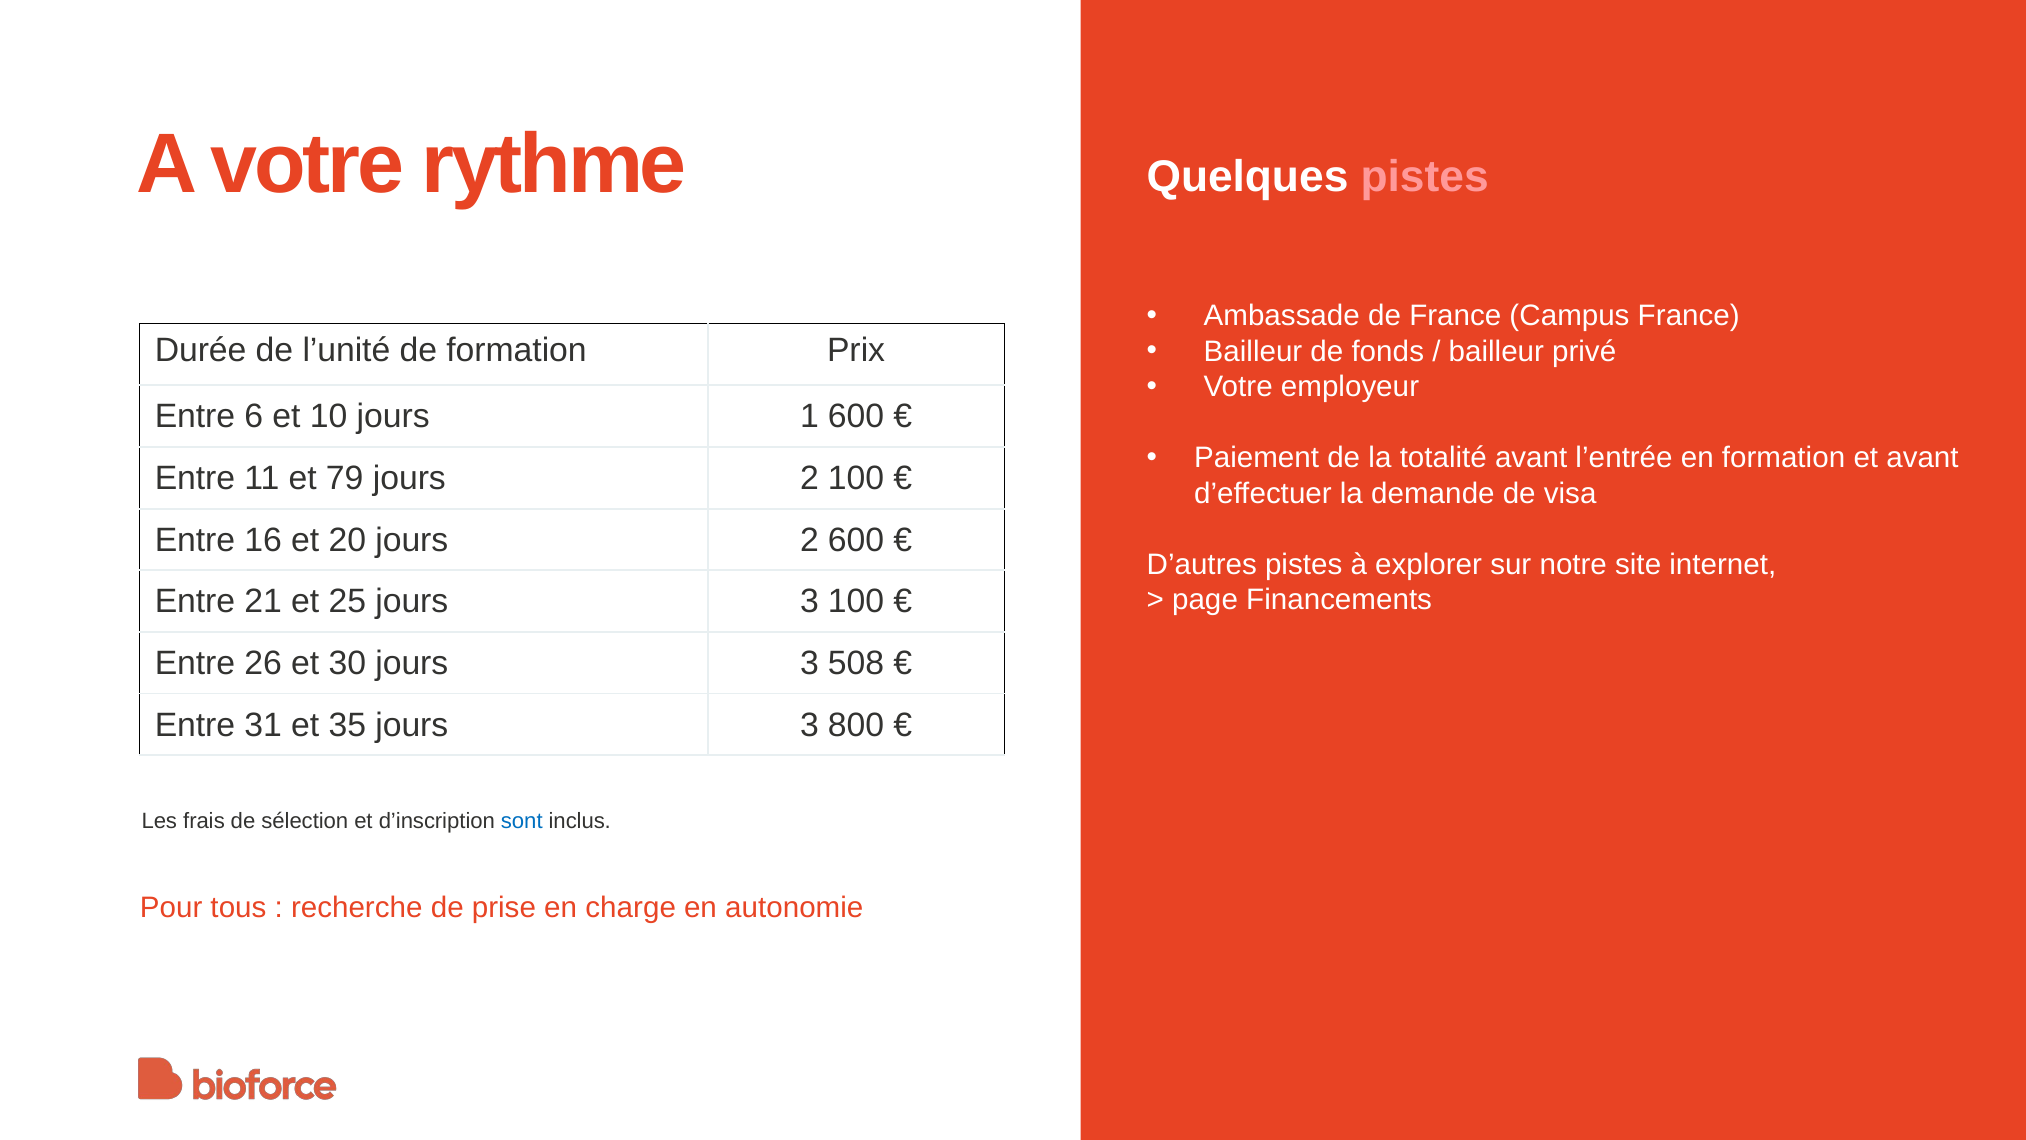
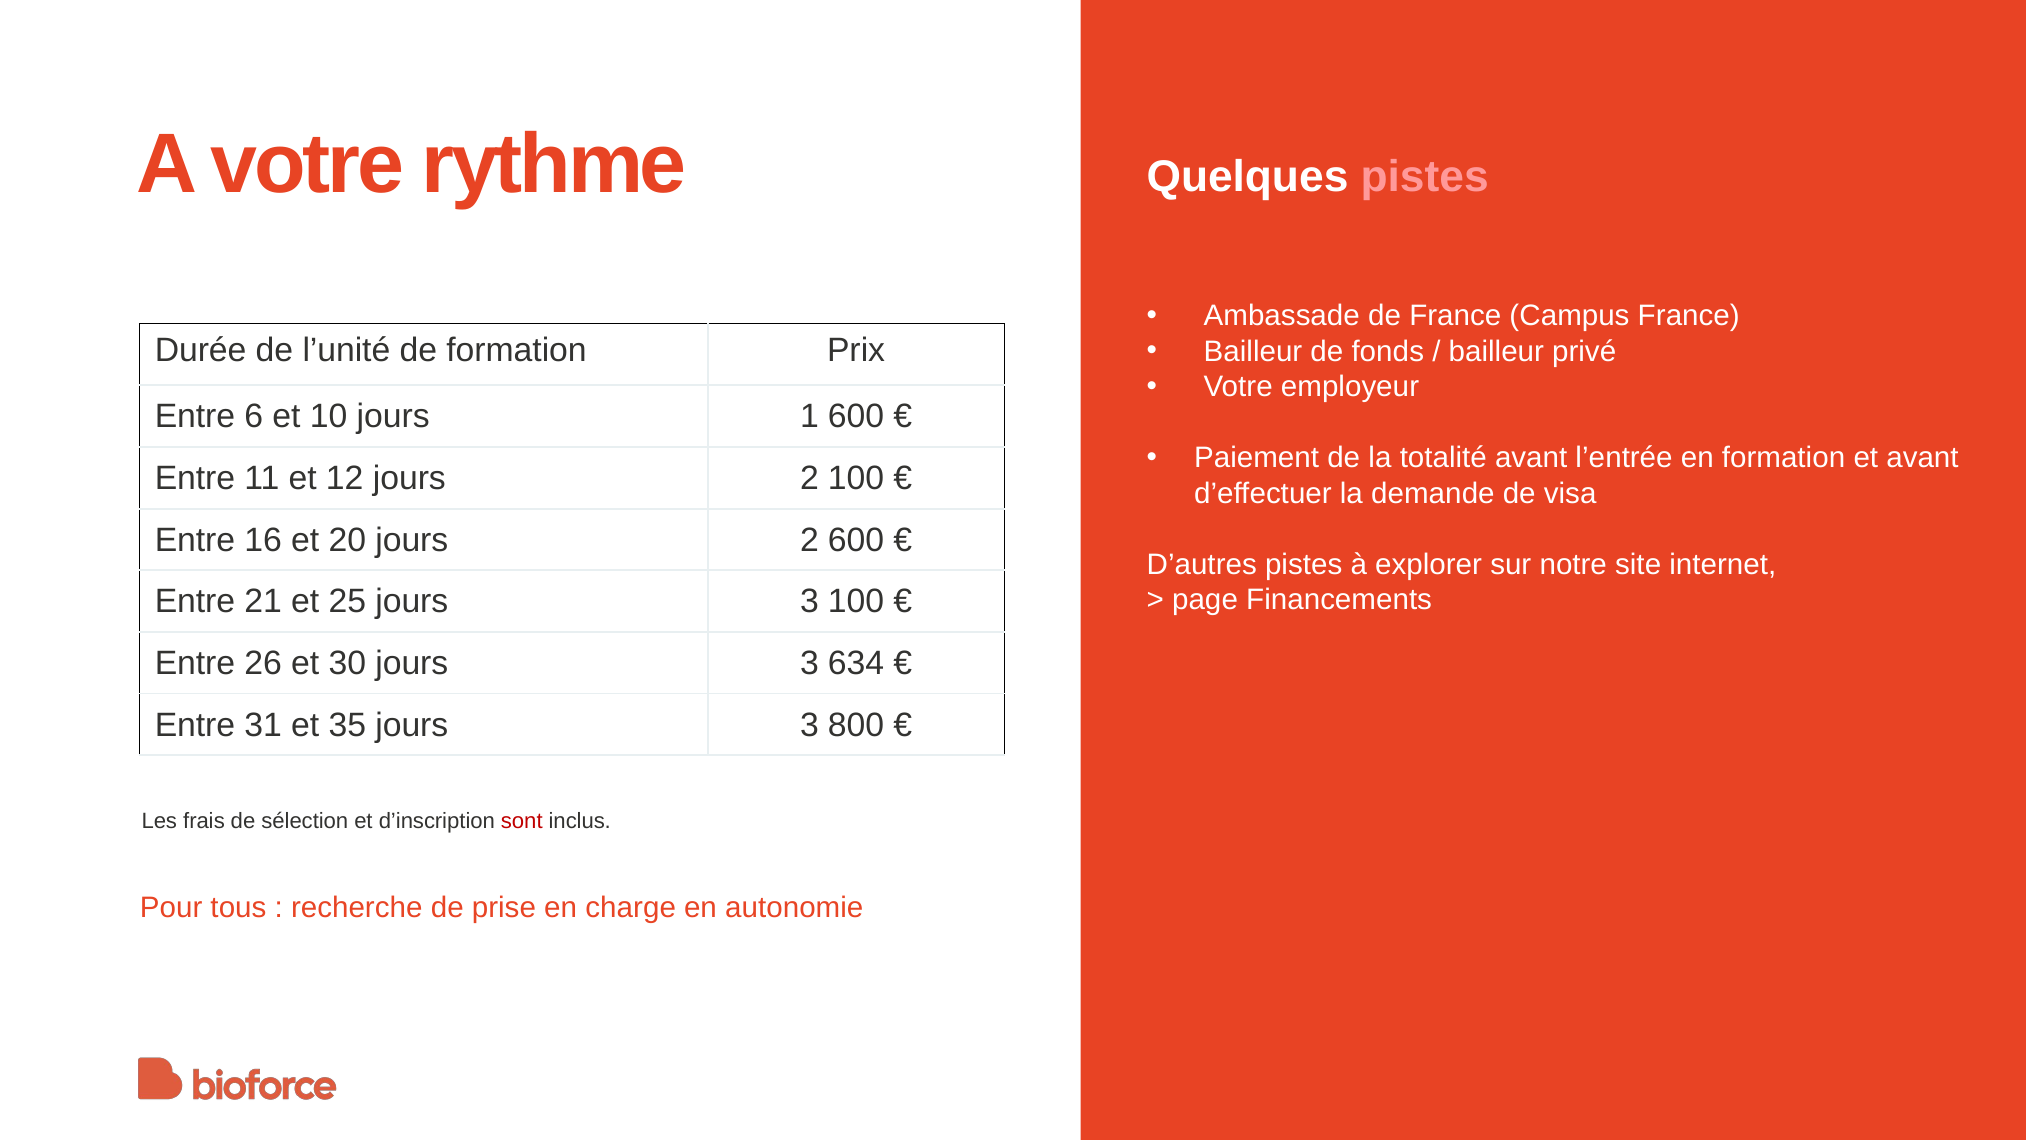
79: 79 -> 12 (345, 478)
508: 508 -> 634 (856, 663)
sont colour: blue -> red (522, 821)
